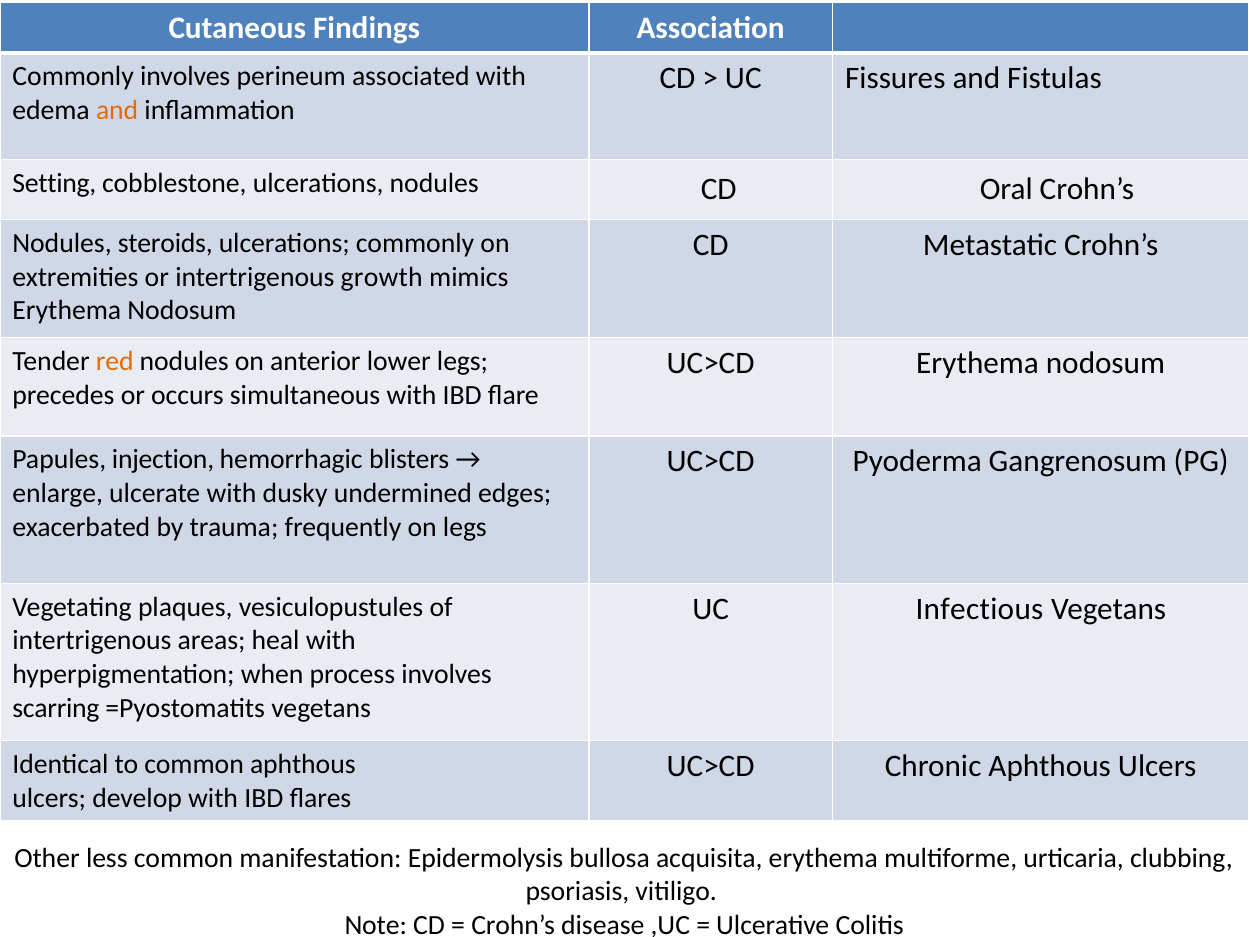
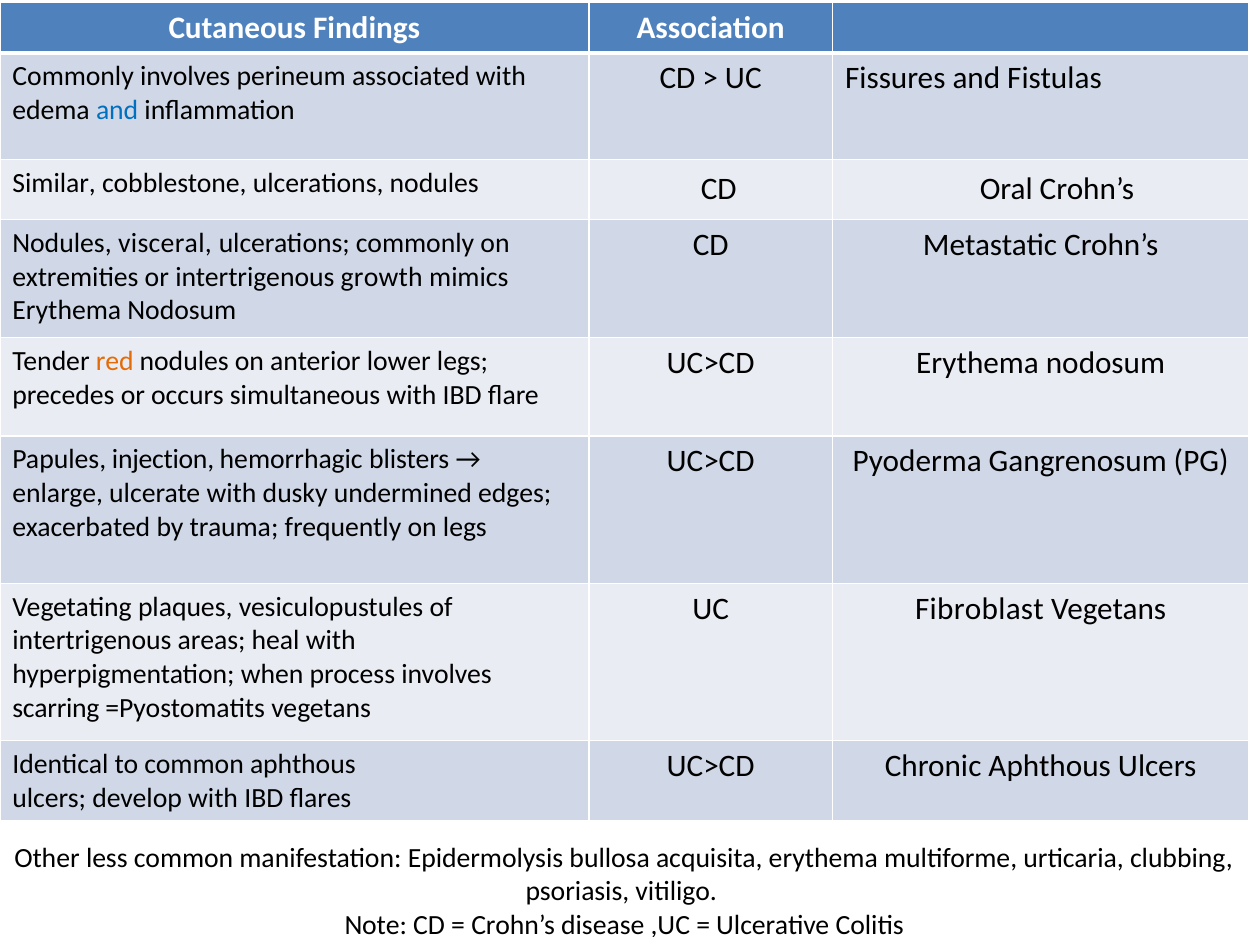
and colour: orange -> blue (117, 110)
Setting: Setting -> Similar (54, 183)
steroids: steroids -> visceral (165, 243)
Infectious: Infectious -> Fibroblast (979, 609)
